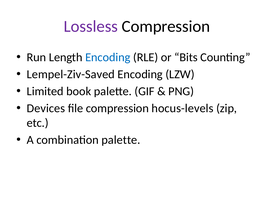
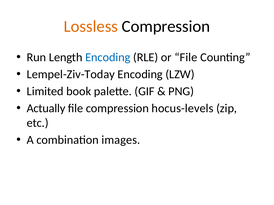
Lossless colour: purple -> orange (91, 27)
or Bits: Bits -> File (186, 57)
Lempel-Ziv-Saved: Lempel-Ziv-Saved -> Lempel-Ziv-Today (71, 75)
Devices: Devices -> Actually (46, 109)
combination palette: palette -> images (121, 140)
